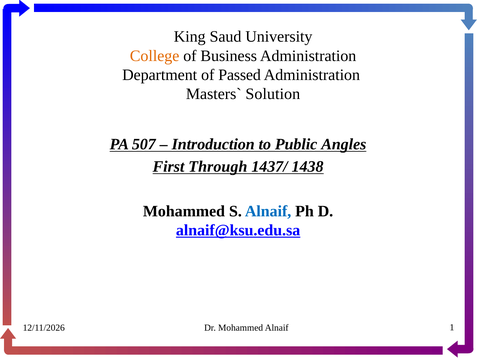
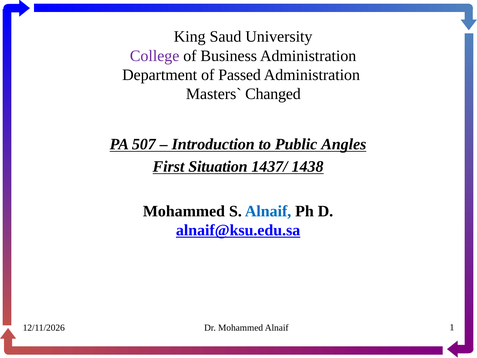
College colour: orange -> purple (155, 56)
Solution: Solution -> Changed (273, 94)
Through: Through -> Situation (218, 166)
